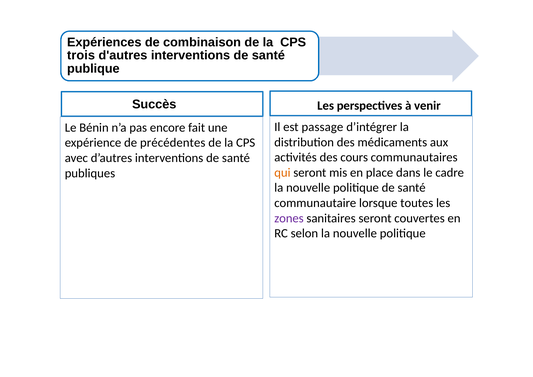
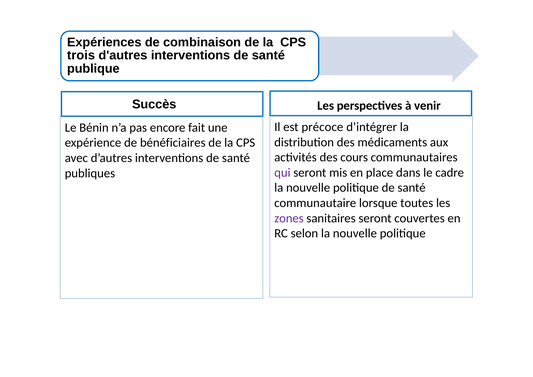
passage: passage -> précoce (322, 127)
précédentes: précédentes -> bénéficiaires (173, 143)
qui colour: orange -> purple (282, 173)
